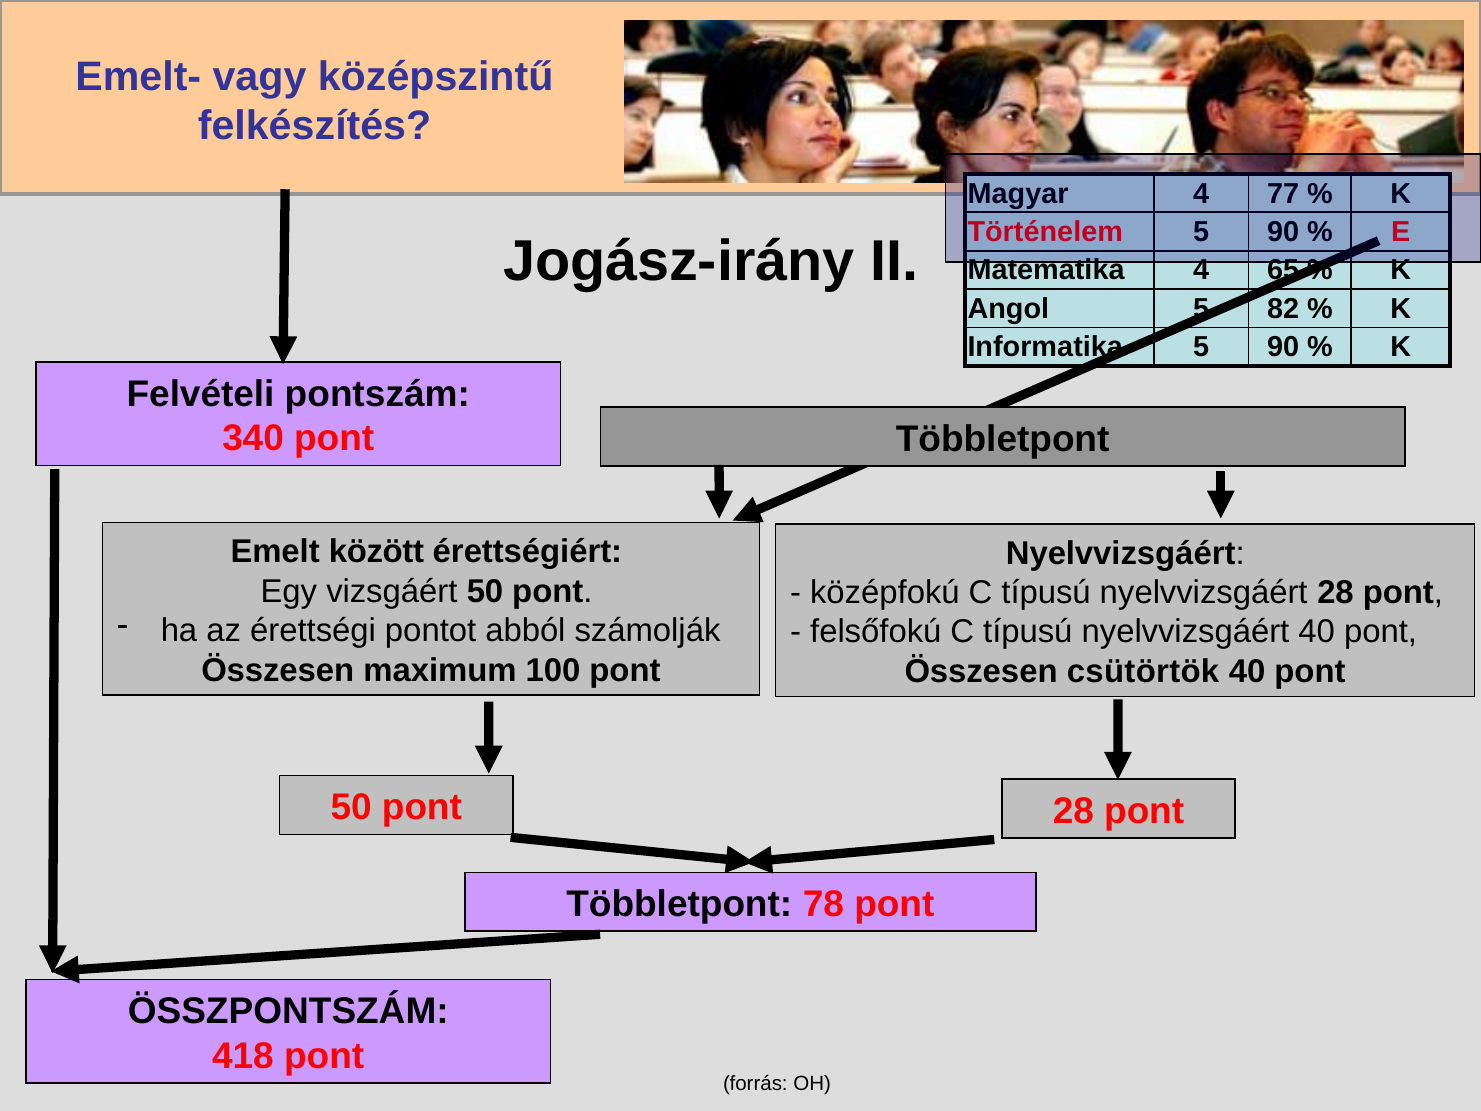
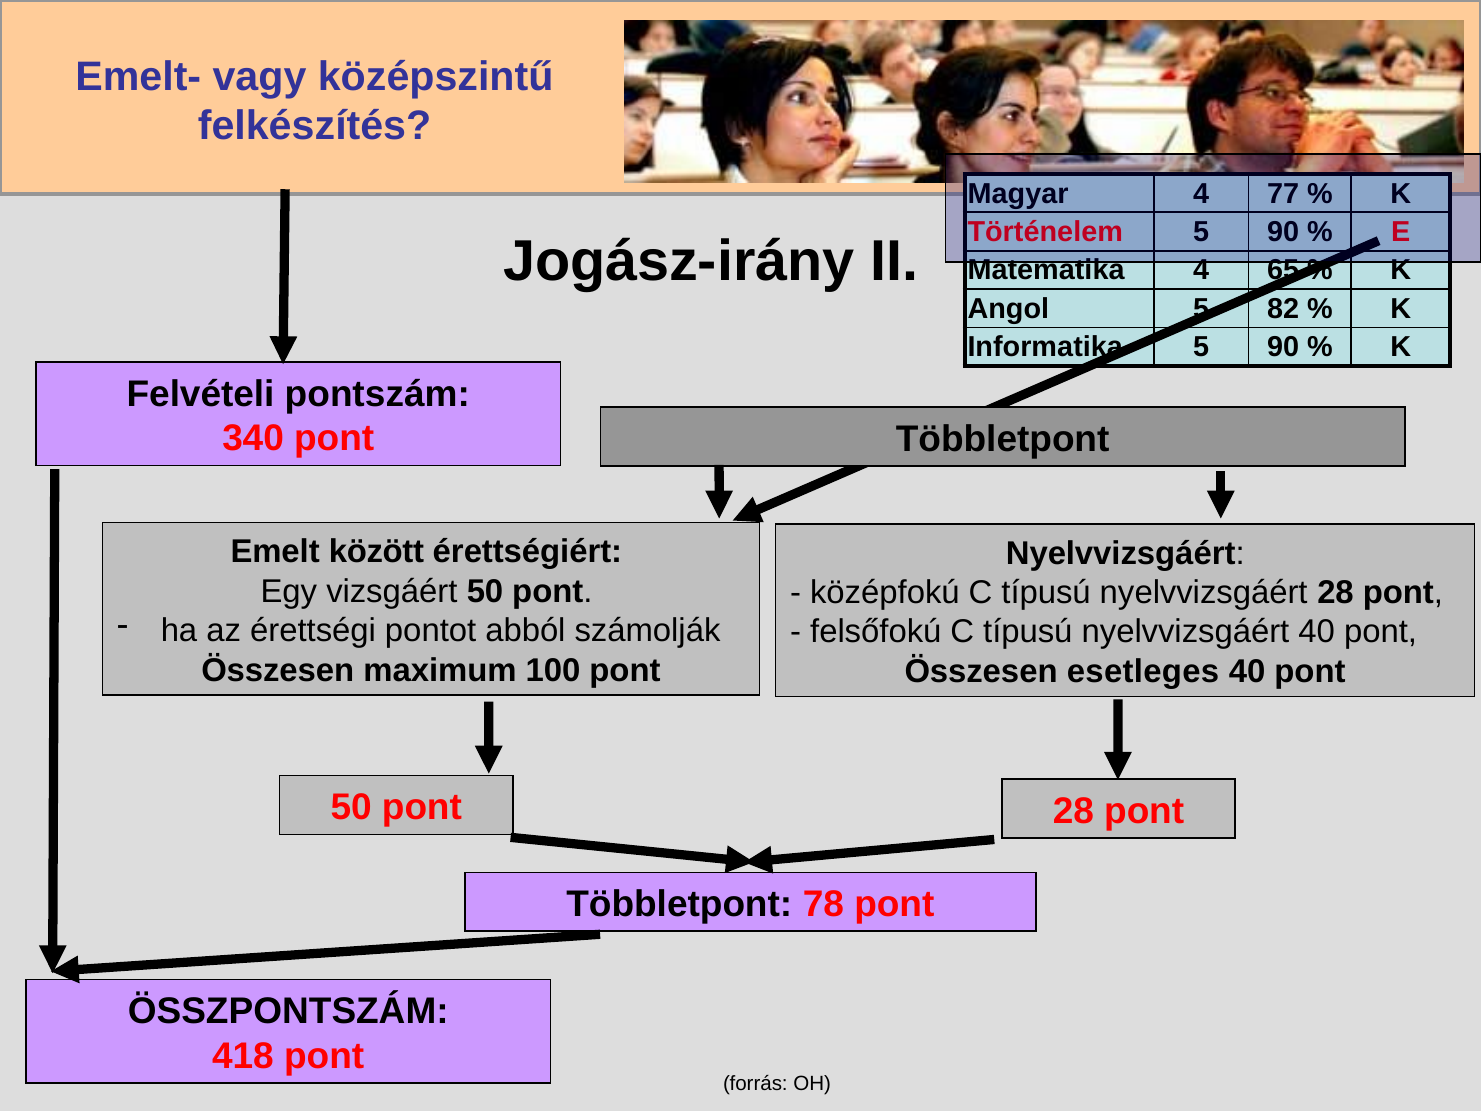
csütörtök: csütörtök -> esetleges (1143, 671)
